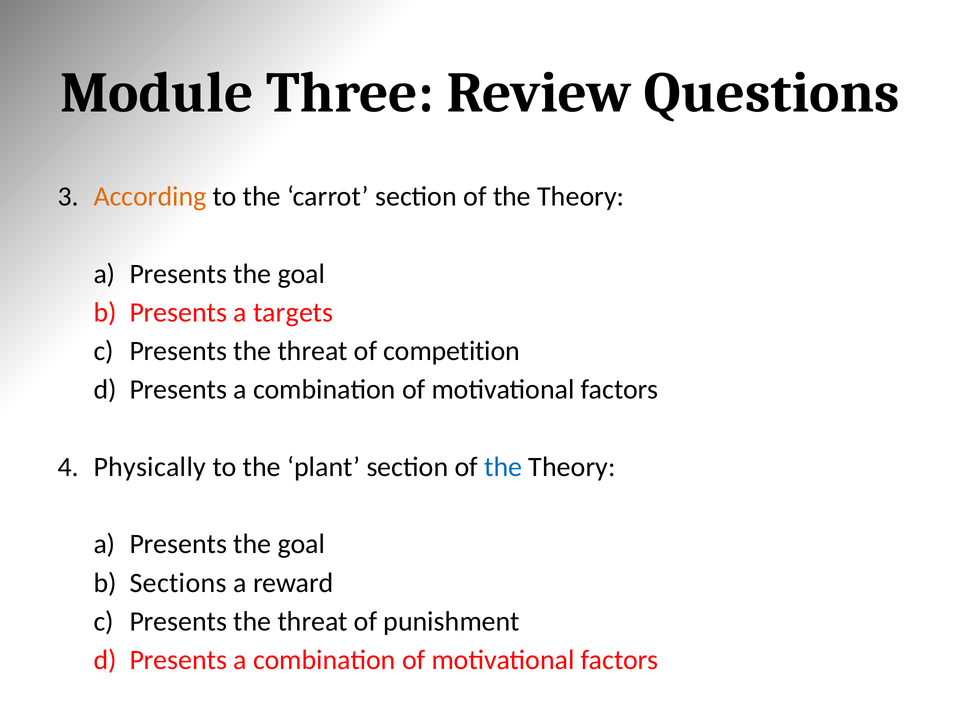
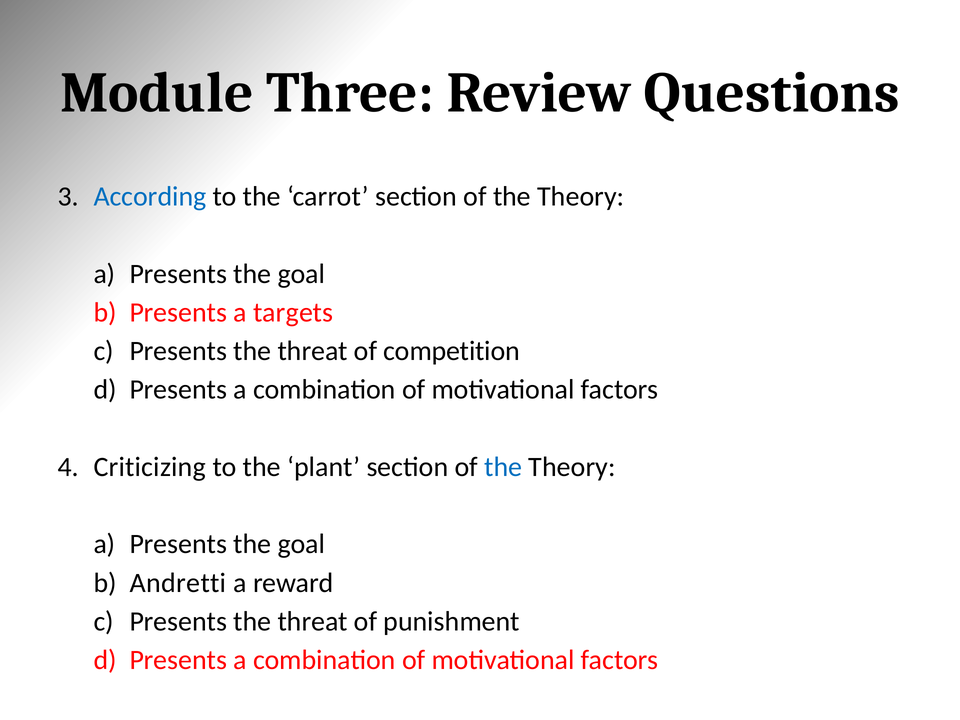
According colour: orange -> blue (150, 197)
Physically: Physically -> Criticizing (150, 467)
Sections: Sections -> Andretti (178, 583)
